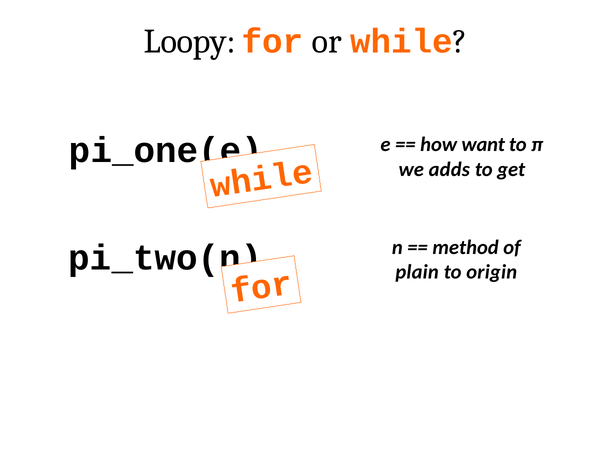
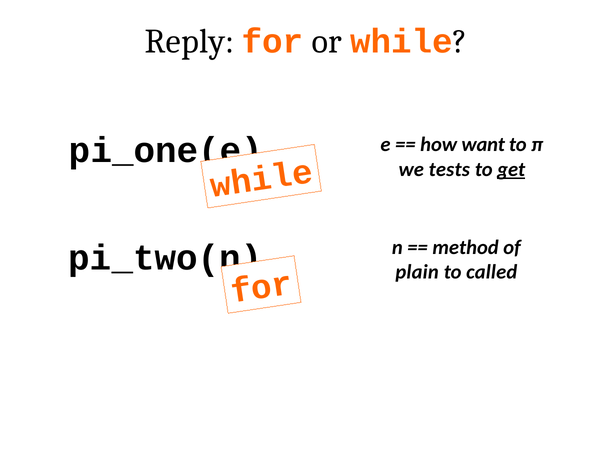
Loopy: Loopy -> Reply (189, 41)
adds: adds -> tests (449, 169)
get underline: none -> present (511, 169)
origin: origin -> called (492, 272)
